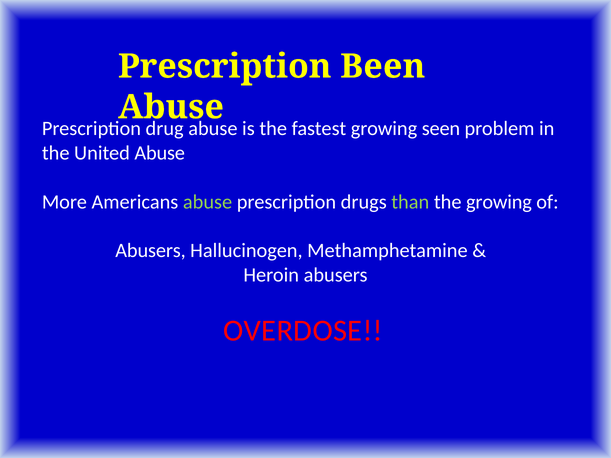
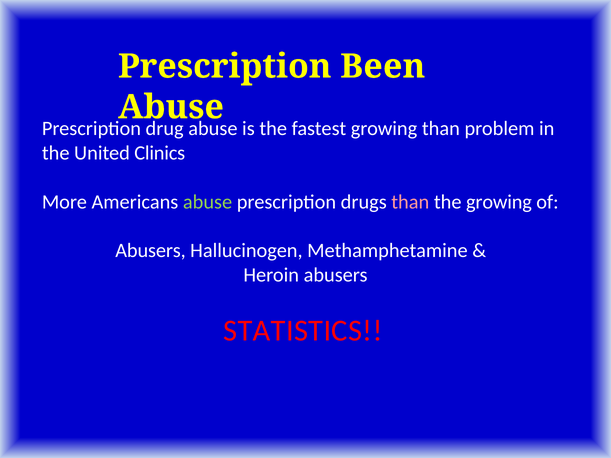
growing seen: seen -> than (441, 129)
United Abuse: Abuse -> Clinics (160, 153)
than colour: light green -> pink (410, 202)
OVERDOSE: OVERDOSE -> STATISTICS (303, 331)
